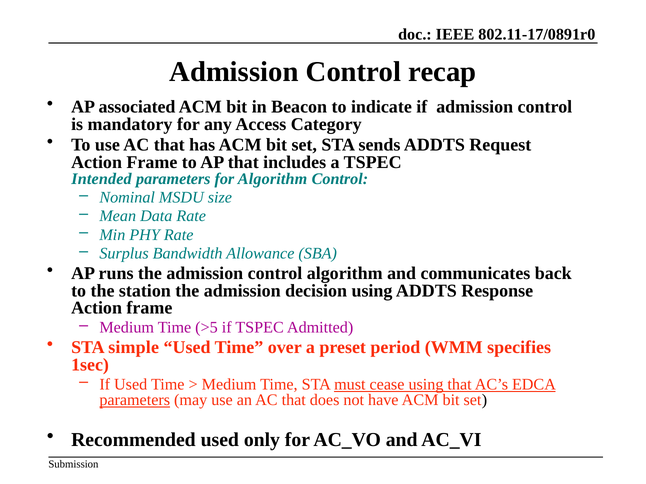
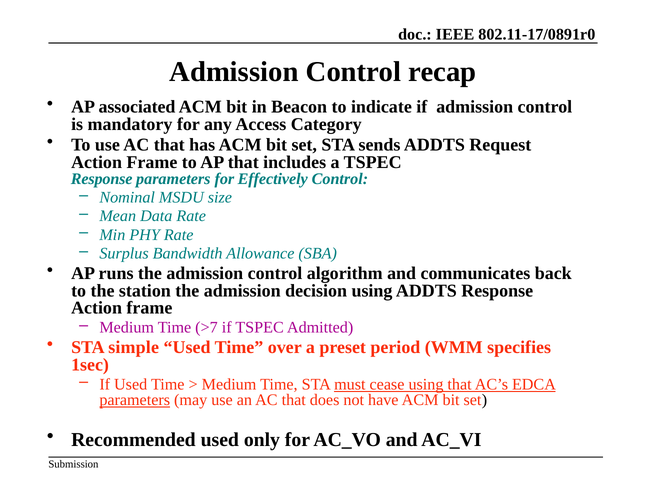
Intended: Intended -> Response (102, 179)
for Algorithm: Algorithm -> Effectively (273, 179)
>5: >5 -> >7 (207, 328)
